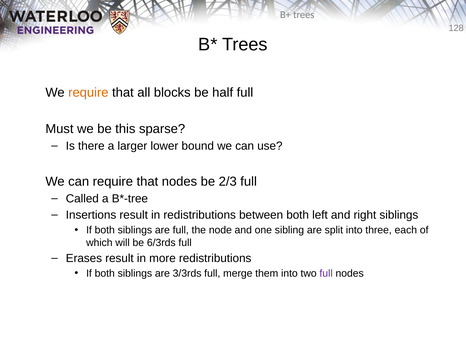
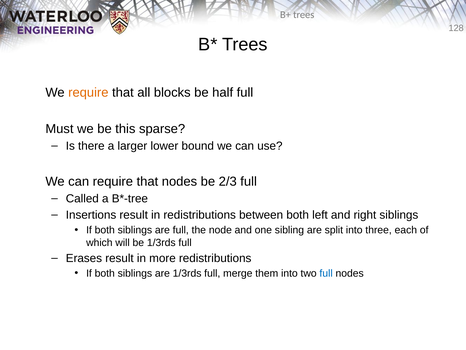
be 6/3rds: 6/3rds -> 1/3rds (161, 242)
are 3/3rds: 3/3rds -> 1/3rds (187, 273)
full colour: purple -> blue (326, 273)
